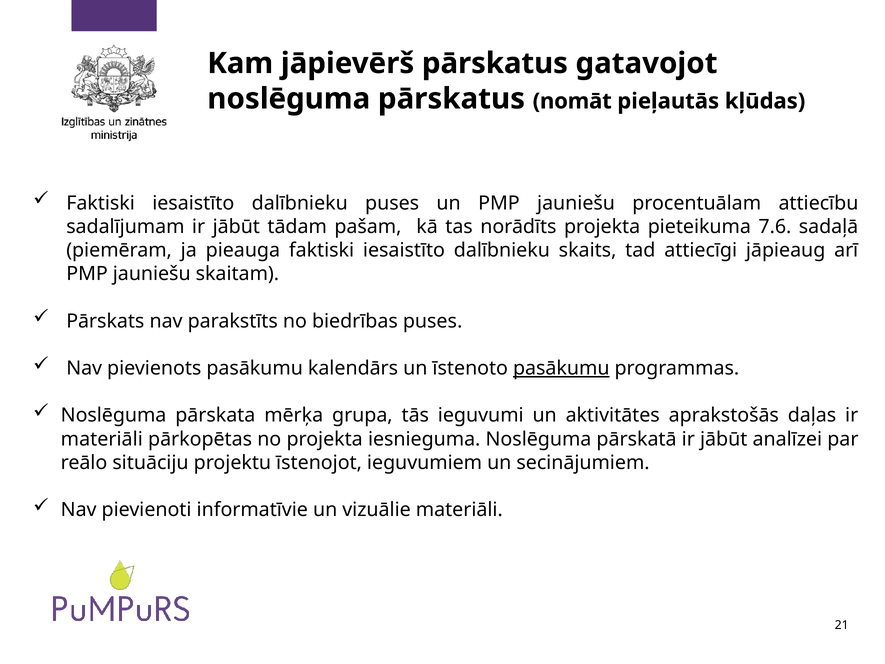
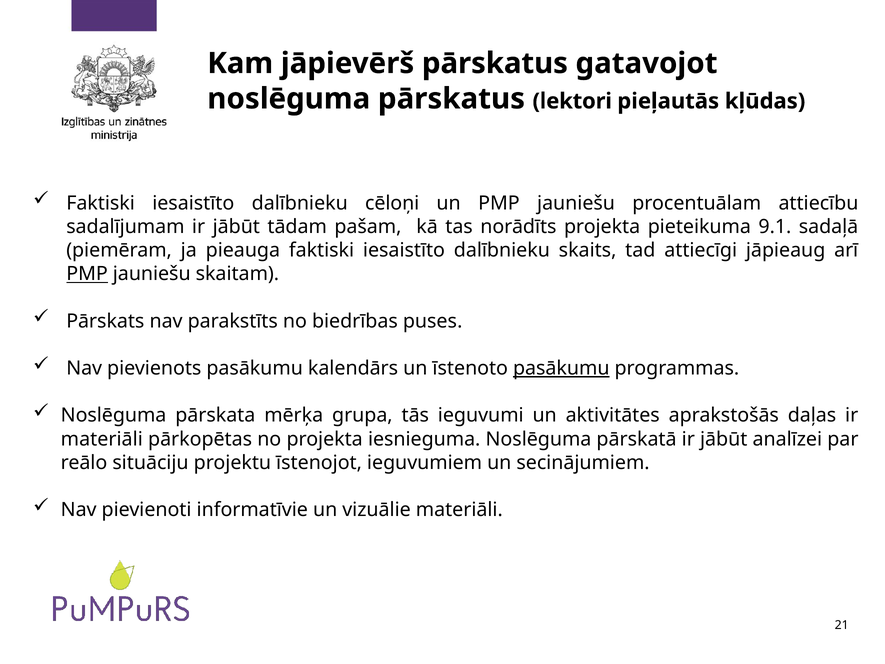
nomāt: nomāt -> lektori (572, 101)
dalībnieku puses: puses -> cēloņi (392, 203)
7.6: 7.6 -> 9.1 (775, 227)
PMP underline: none -> present (87, 274)
